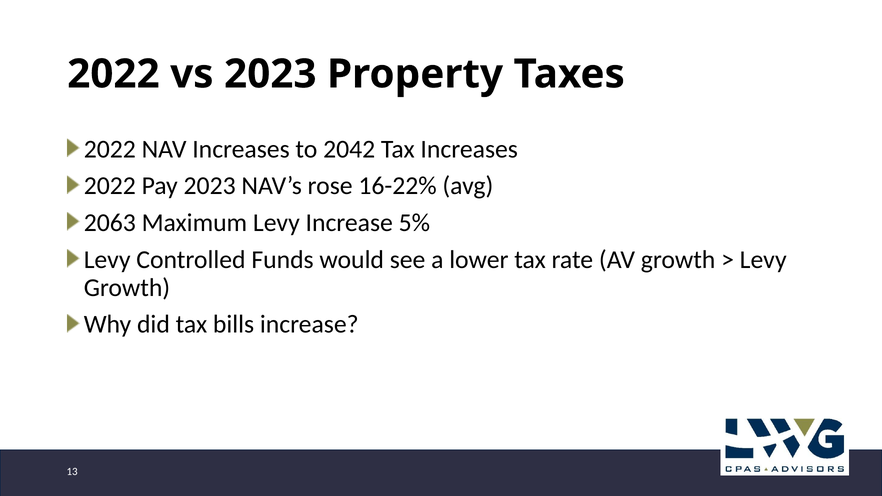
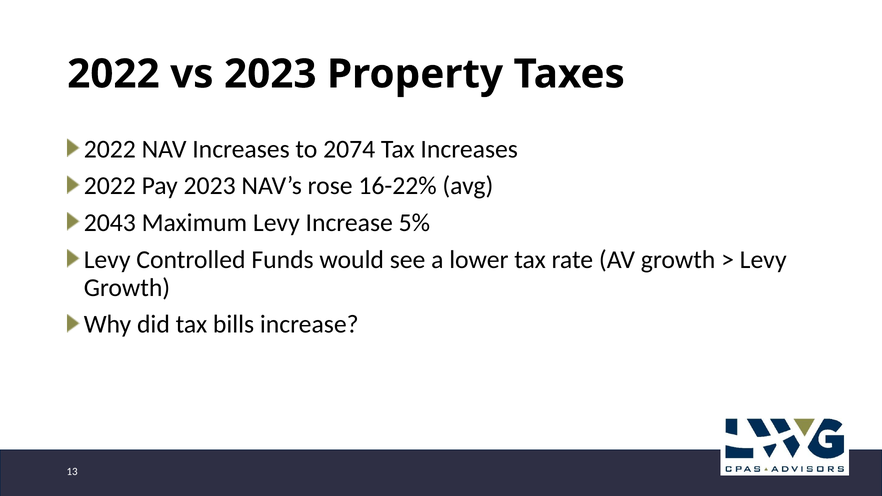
2042: 2042 -> 2074 (349, 149)
2063: 2063 -> 2043 (110, 223)
